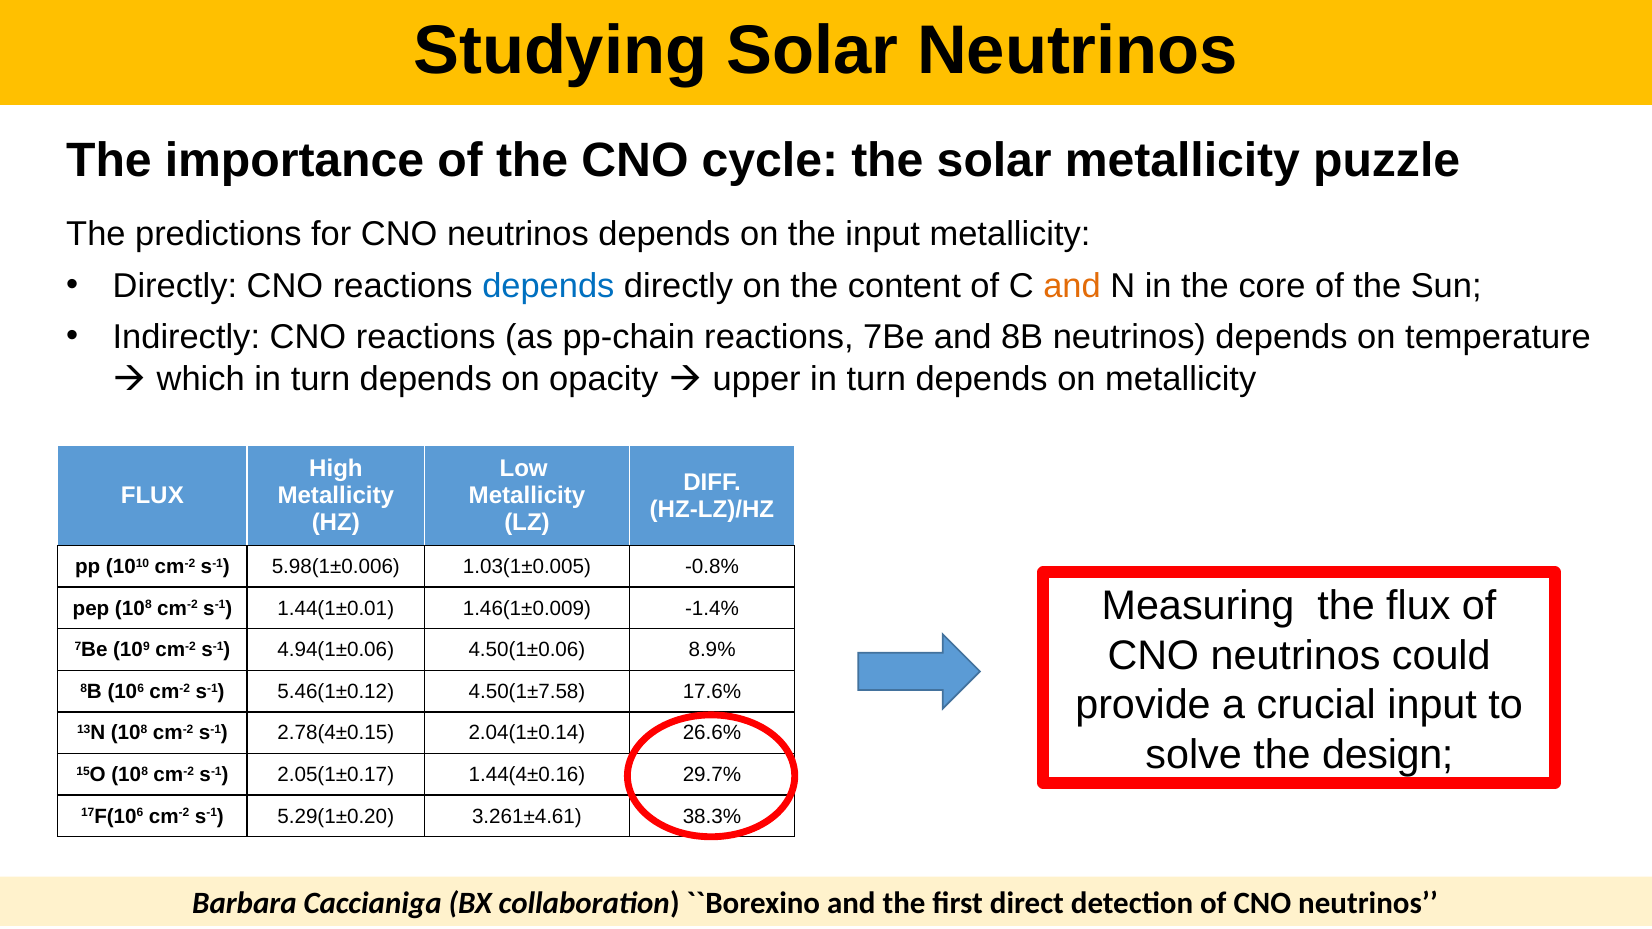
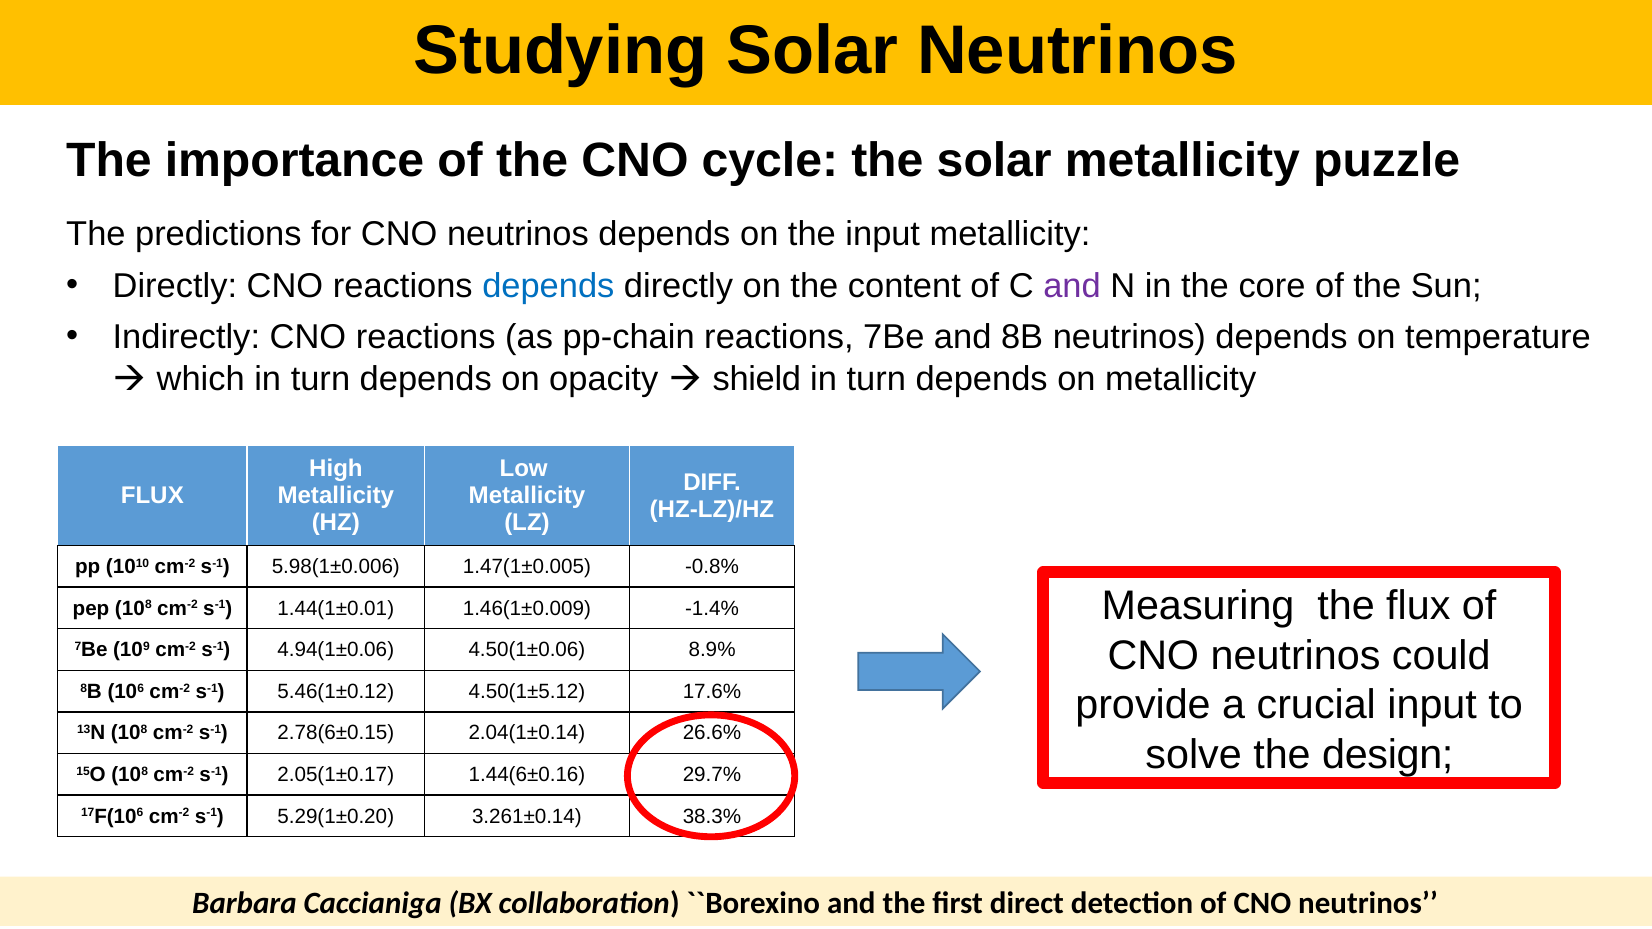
and colour: orange -> purple (1072, 286)
upper: upper -> shield (757, 379)
1.03(1±0.005: 1.03(1±0.005 -> 1.47(1±0.005 (527, 567)
4.50(1±7.58: 4.50(1±7.58 -> 4.50(1±5.12 (527, 692)
2.78(4±0.15: 2.78(4±0.15 -> 2.78(6±0.15 (336, 733)
1.44(4±0.16: 1.44(4±0.16 -> 1.44(6±0.16 (527, 775)
3.261±4.61: 3.261±4.61 -> 3.261±0.14 (527, 817)
